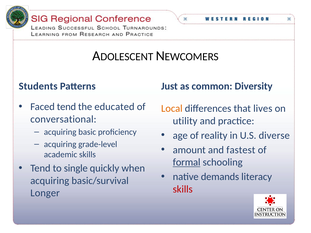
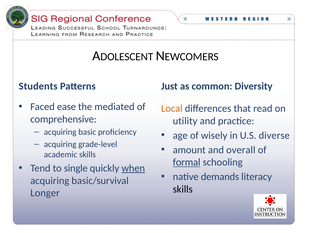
Faced tend: tend -> ease (66, 107)
educated: educated -> mediated (115, 107)
lives: lives -> read (263, 109)
conversational: conversational -> comprehensive (63, 119)
reality: reality -> wisely (214, 136)
fastest: fastest -> overall (241, 150)
when underline: none -> present (133, 168)
skills colour: red -> black (183, 189)
